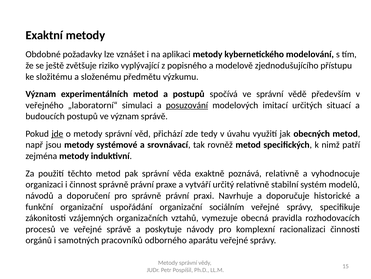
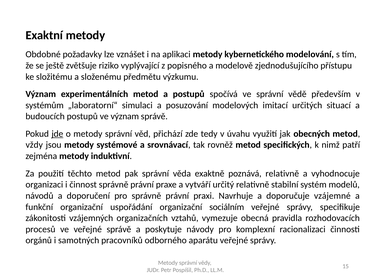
veřejného: veřejného -> systémům (45, 105)
posuzování underline: present -> none (187, 105)
např: např -> vždy (34, 145)
historické: historické -> vzájemné (332, 195)
